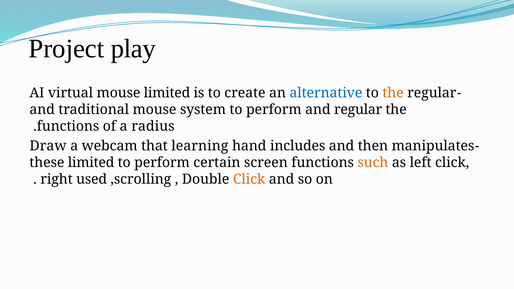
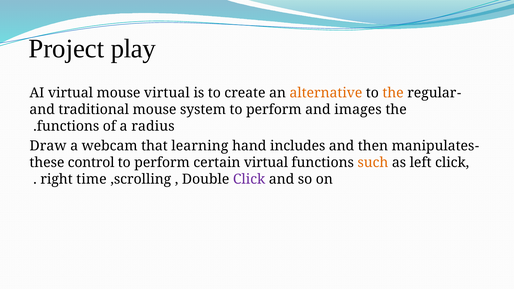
mouse limited: limited -> virtual (167, 93)
alternative colour: blue -> orange (326, 93)
and regular: regular -> images (358, 110)
these limited: limited -> control (91, 163)
certain screen: screen -> virtual (266, 163)
used: used -> time (91, 179)
Click colour: orange -> purple (249, 179)
